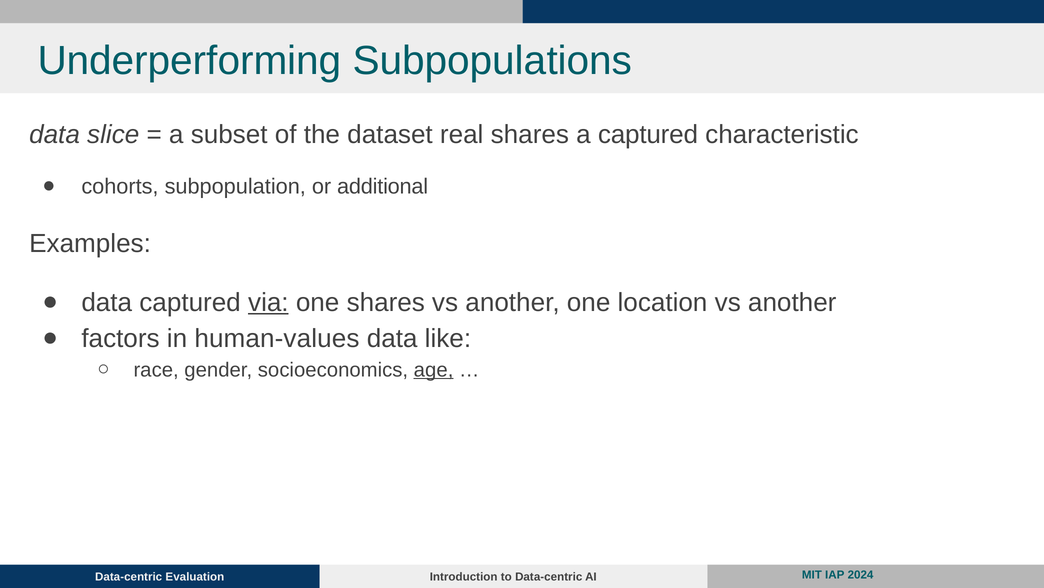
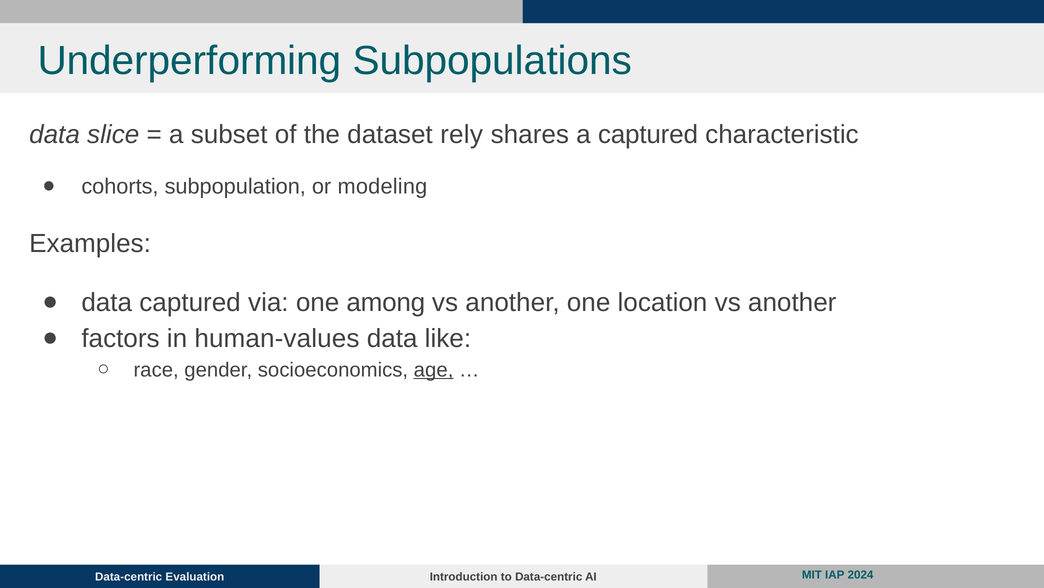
real: real -> rely (462, 135)
additional: additional -> modeling (382, 186)
via underline: present -> none (268, 302)
one shares: shares -> among (386, 302)
